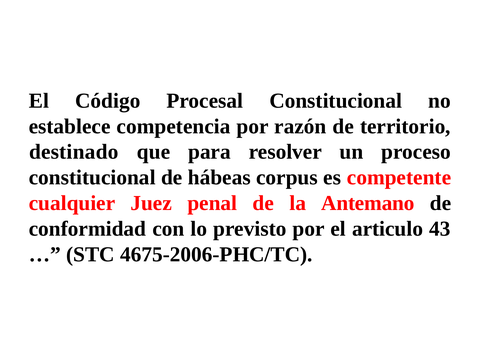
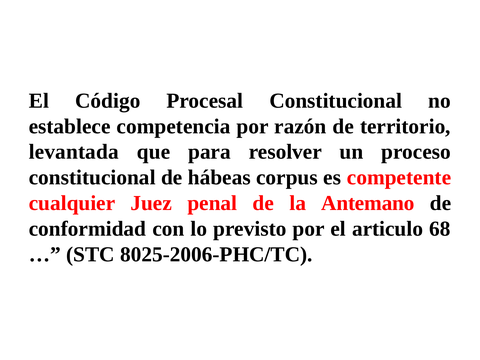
destinado: destinado -> levantada (74, 152)
43: 43 -> 68 (440, 229)
4675-2006-PHC/TC: 4675-2006-PHC/TC -> 8025-2006-PHC/TC (216, 254)
